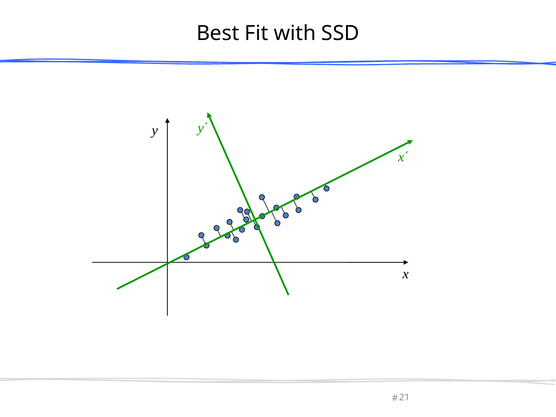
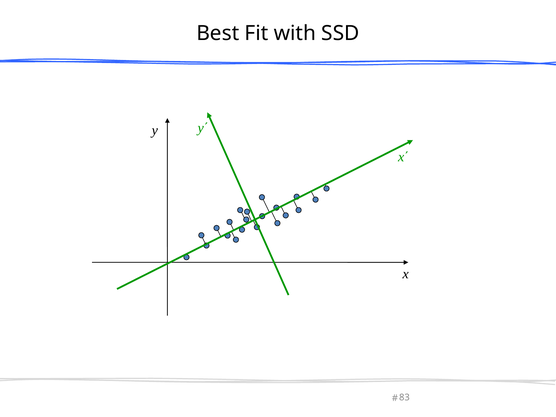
21: 21 -> 83 (404, 397)
